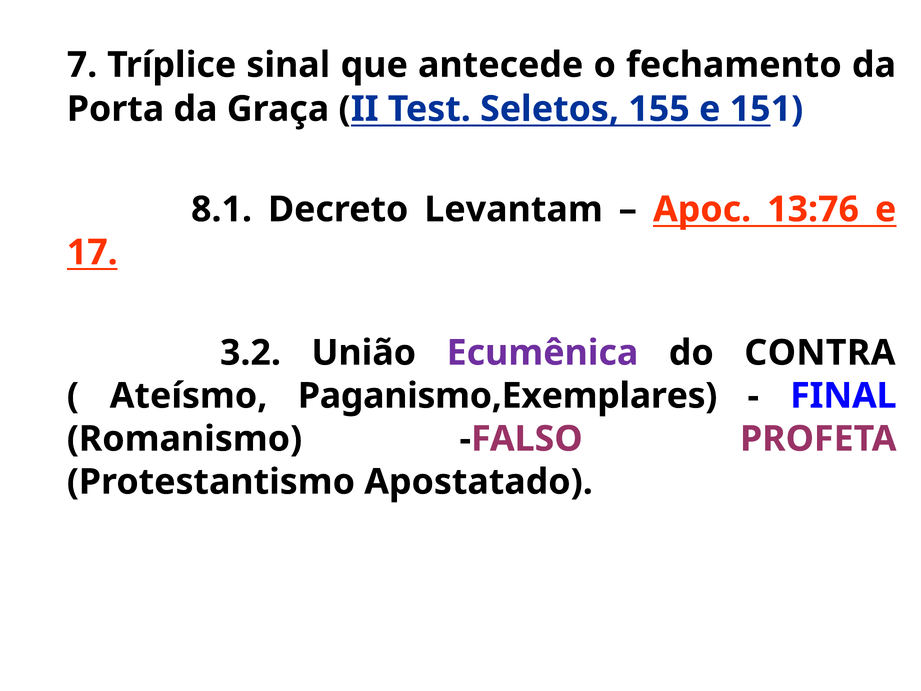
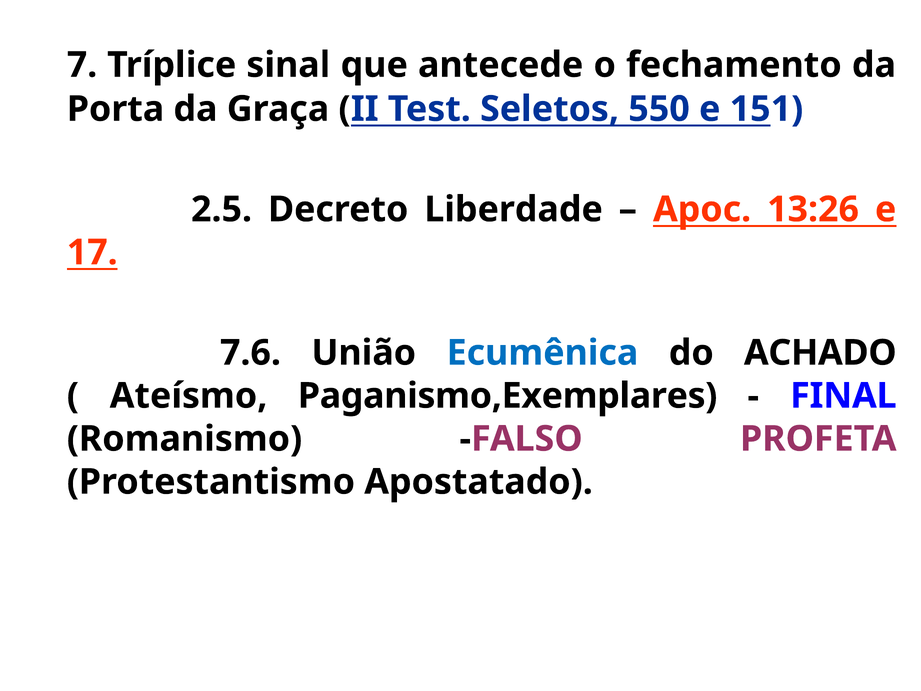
155: 155 -> 550 (659, 109)
8.1: 8.1 -> 2.5 (222, 209)
Levantam: Levantam -> Liberdade (514, 209)
13:76: 13:76 -> 13:26 (813, 209)
3.2: 3.2 -> 7.6 (250, 353)
Ecumênica colour: purple -> blue (542, 353)
CONTRA: CONTRA -> ACHADO (820, 353)
